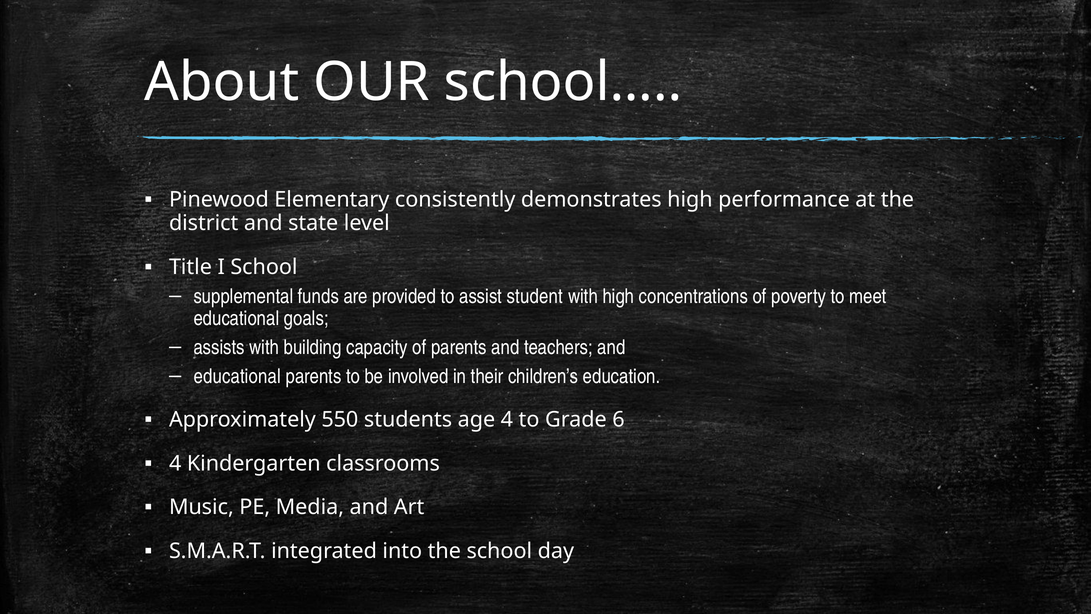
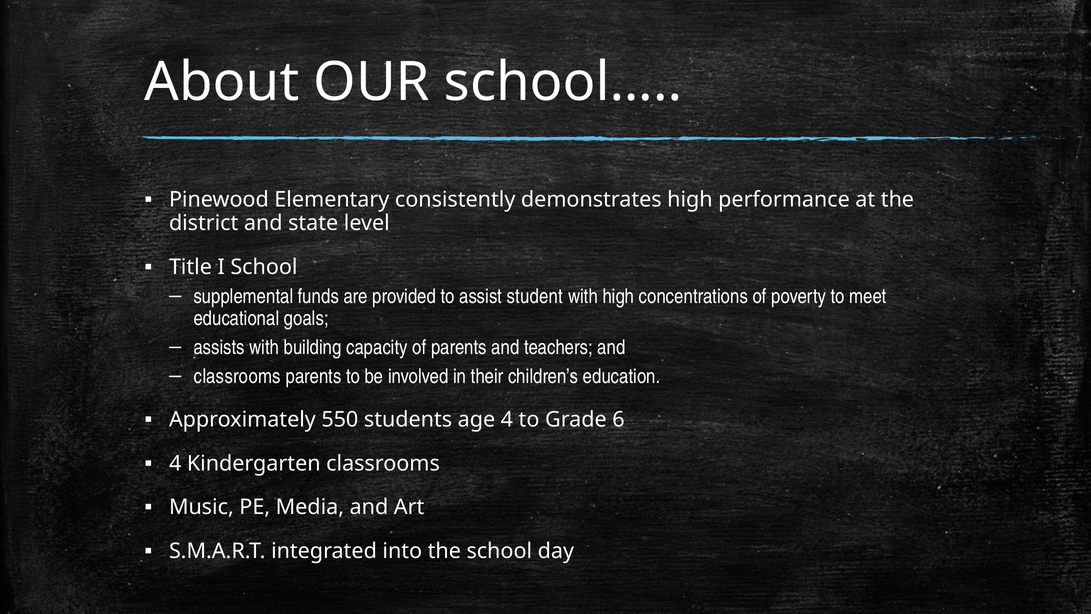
educational: educational -> classrooms (237, 376)
